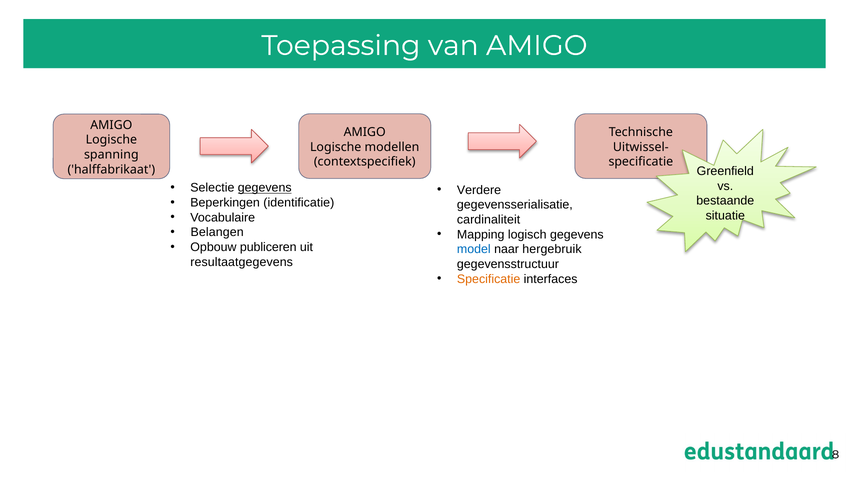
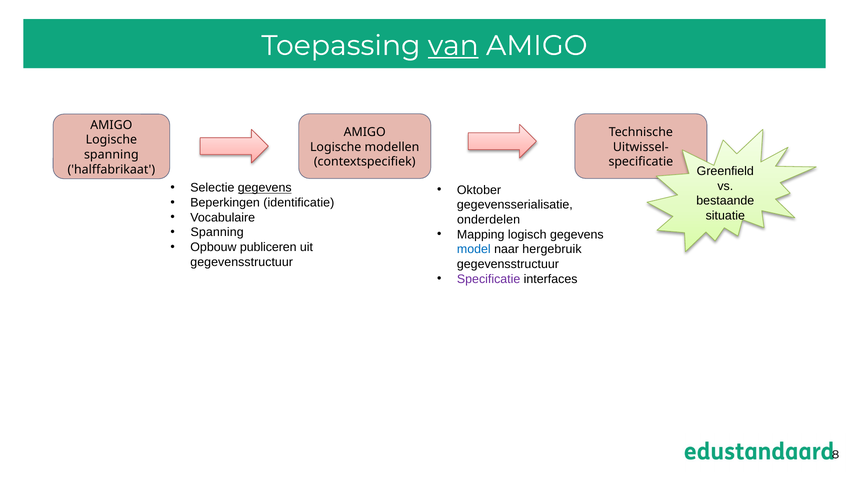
van underline: none -> present (453, 46)
Verdere: Verdere -> Oktober (479, 190)
cardinaliteit: cardinaliteit -> onderdelen (489, 220)
Belangen: Belangen -> Spanning (217, 233)
resultaatgegevens: resultaatgegevens -> gegevensstructuur (242, 262)
Specificatie colour: orange -> purple (489, 279)
